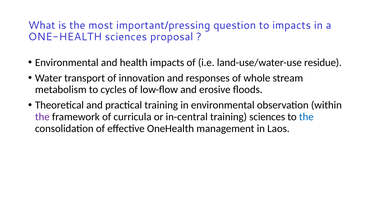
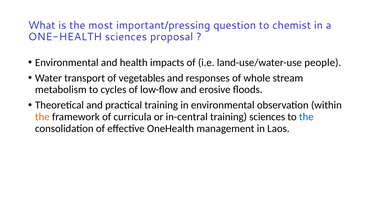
to impacts: impacts -> chemist (292, 25)
residue: residue -> people (323, 62)
innovation: innovation -> vegetables (142, 78)
the colour: purple -> orange (42, 117)
